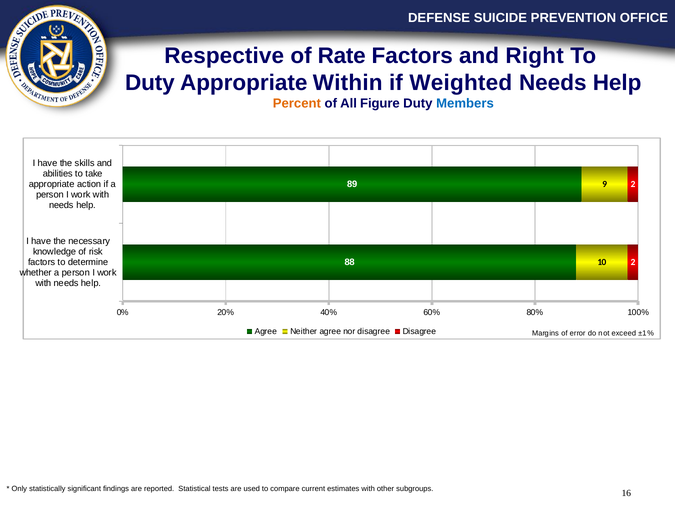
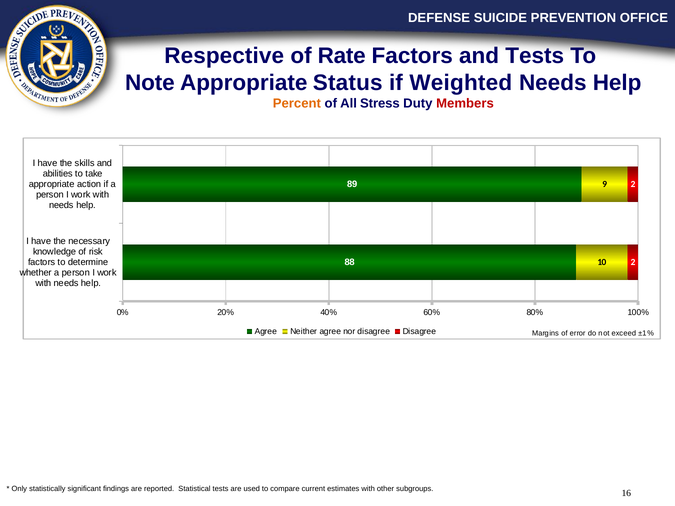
and Right: Right -> Tests (535, 56)
Duty: Duty -> Note (150, 83)
Within: Within -> Status (348, 83)
Figure: Figure -> Stress (380, 104)
Members colour: blue -> red (465, 104)
